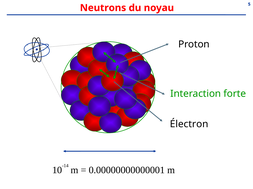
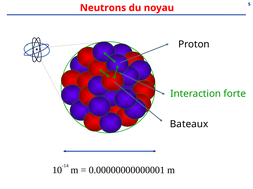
Électron: Électron -> Bateaux (189, 124)
